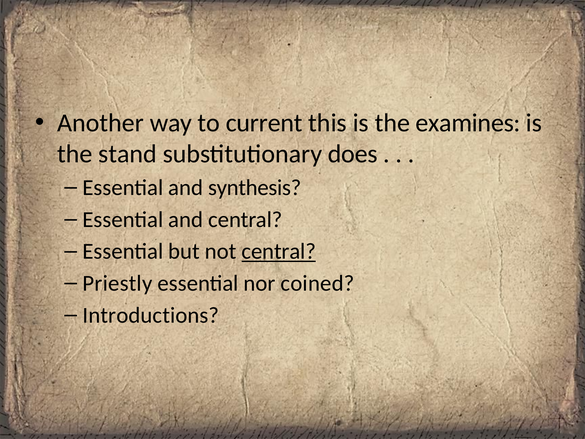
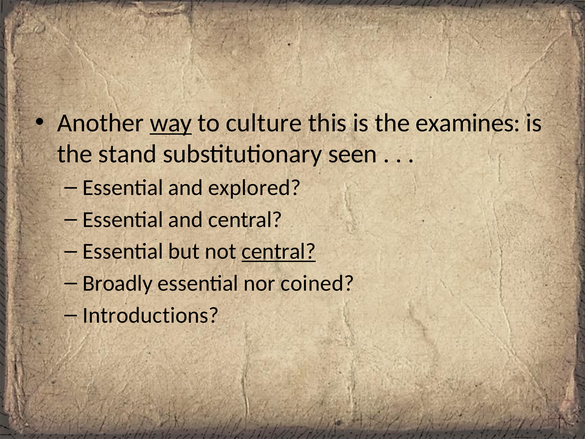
way underline: none -> present (171, 123)
current: current -> culture (264, 123)
does: does -> seen (353, 154)
synthesis: synthesis -> explored (255, 188)
Priestly: Priestly -> Broadly (118, 283)
